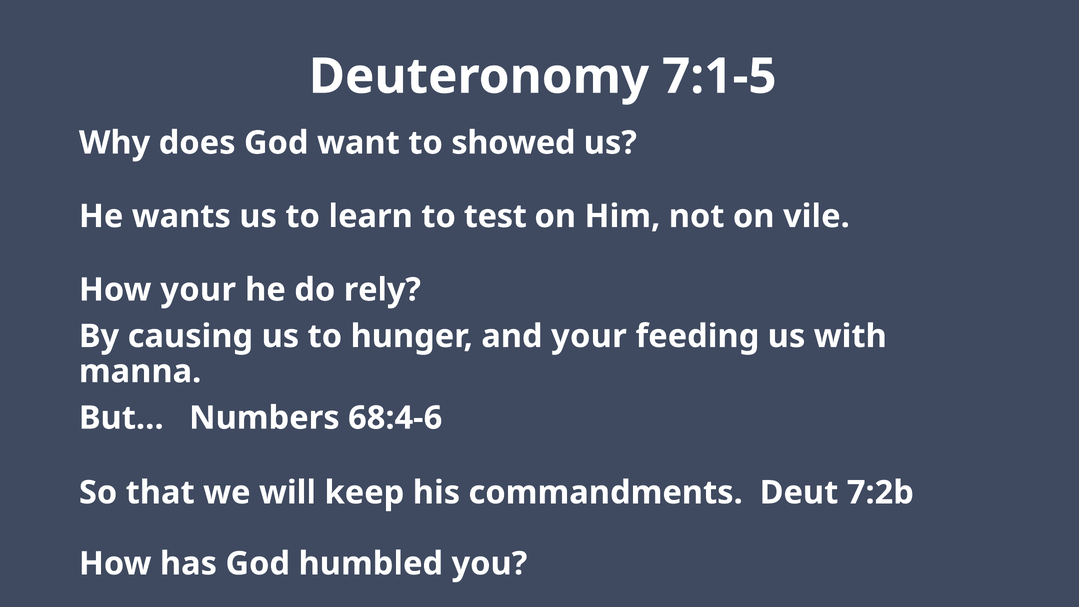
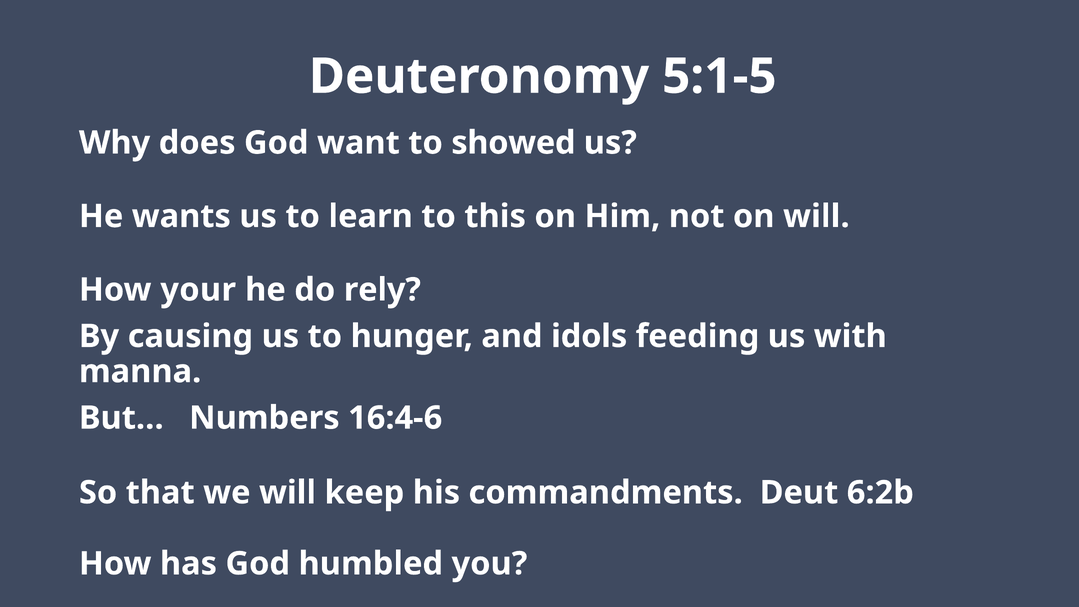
7:1-5: 7:1-5 -> 5:1-5 (719, 77)
test: test -> this (495, 216)
on vile: vile -> will (816, 216)
and your: your -> idols (589, 336)
68:4-6: 68:4-6 -> 16:4-6 (395, 418)
7:2b: 7:2b -> 6:2b (880, 493)
